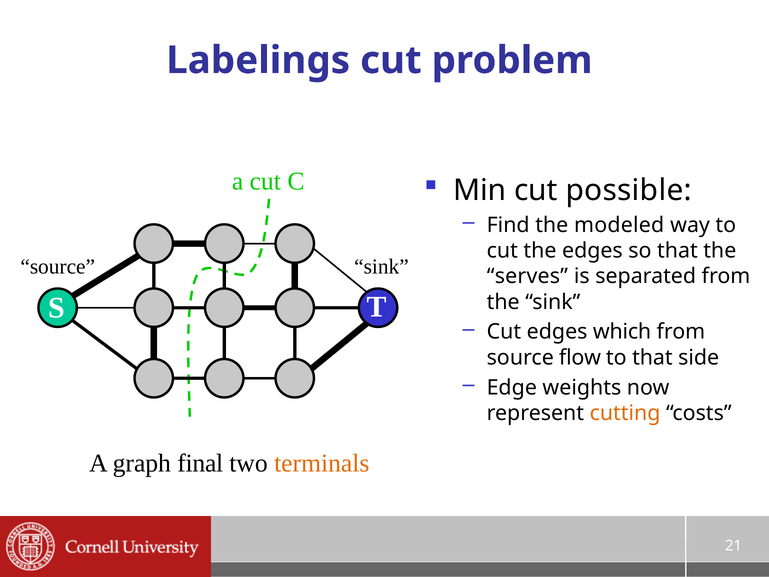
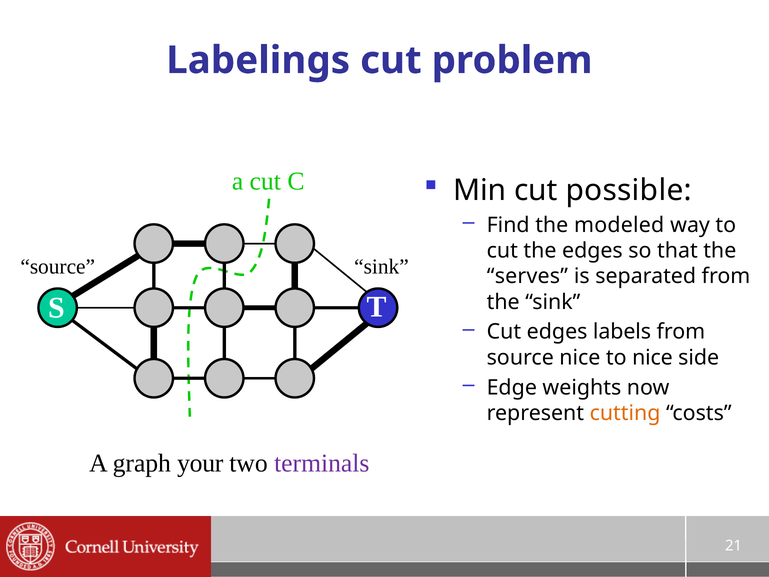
which: which -> labels (622, 332)
source flow: flow -> nice (580, 357)
to that: that -> nice (652, 357)
final: final -> your (200, 463)
terminals colour: orange -> purple (322, 463)
